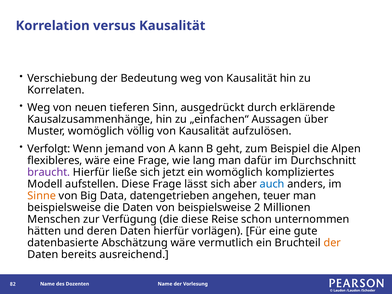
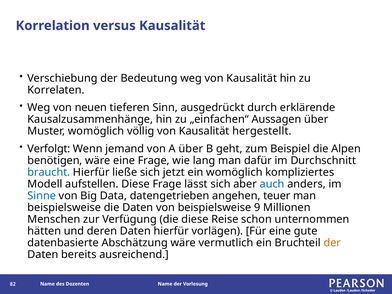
aufzulösen: aufzulösen -> hergestellt (262, 131)
A kann: kann -> über (191, 149)
flexibleres: flexibleres -> benötigen (55, 160)
braucht colour: purple -> blue (49, 172)
Sinne colour: orange -> blue (42, 196)
2: 2 -> 9 (257, 207)
